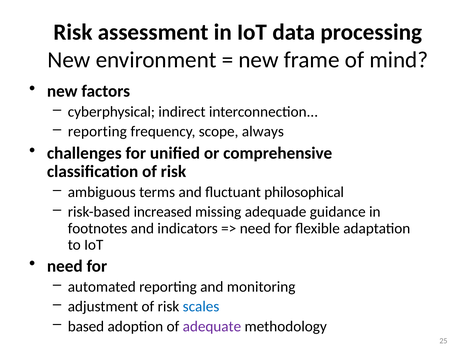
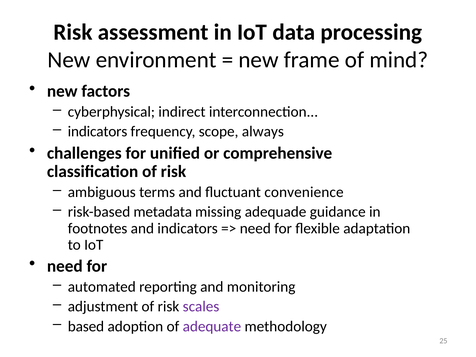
reporting: reporting -> indicators (98, 131)
philosophical: philosophical -> convenience (304, 192)
increased: increased -> metadata (163, 212)
scales colour: blue -> purple (201, 307)
